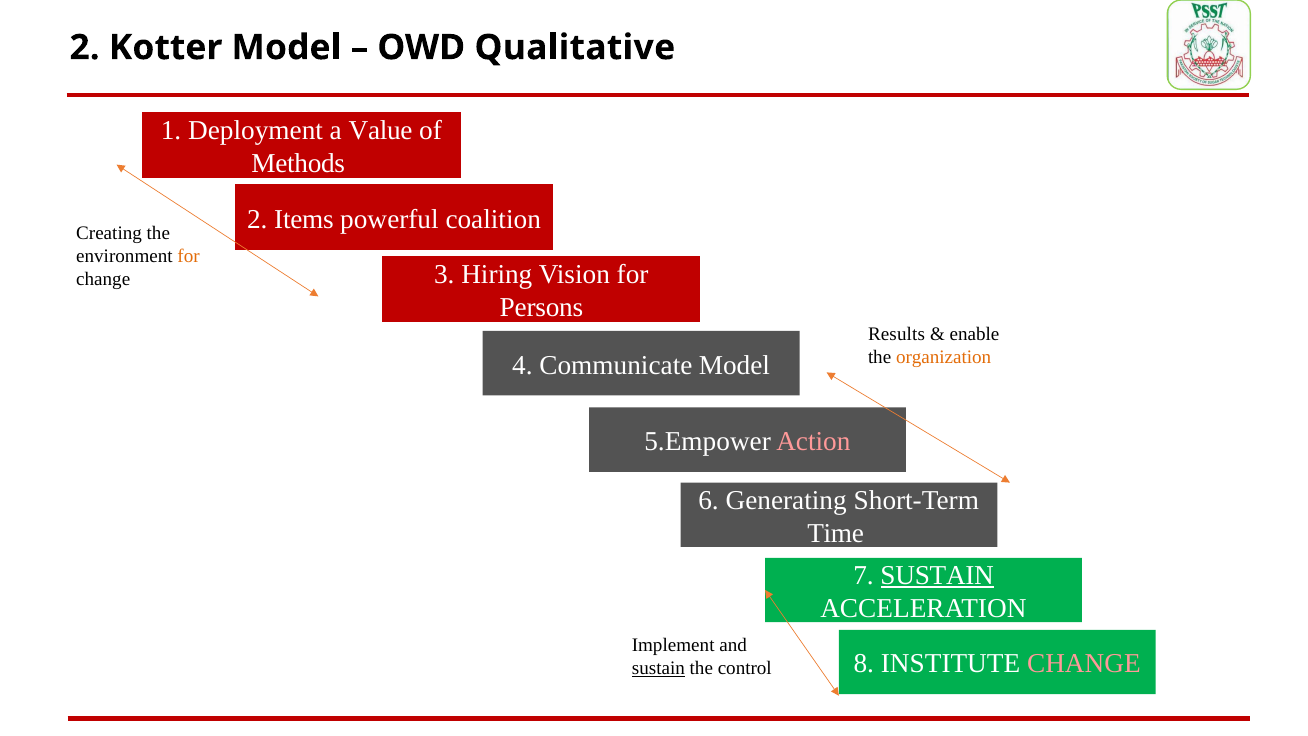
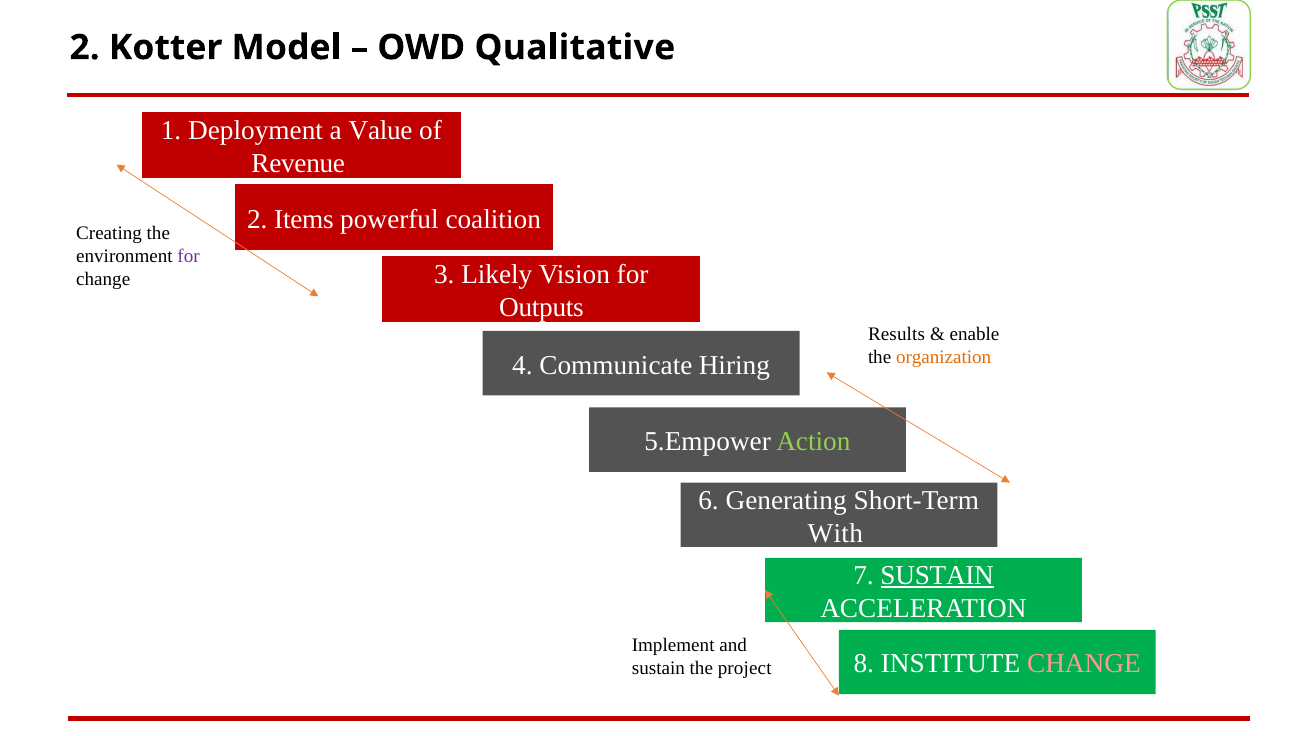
Methods: Methods -> Revenue (298, 163)
for colour: orange -> purple (189, 256)
Hiring: Hiring -> Likely (497, 275)
Persons: Persons -> Outputs (542, 307)
Communicate Model: Model -> Hiring (734, 365)
Action colour: pink -> light green (813, 441)
Time: Time -> With (835, 533)
sustain underline: present -> none (658, 668)
control: control -> project (745, 668)
